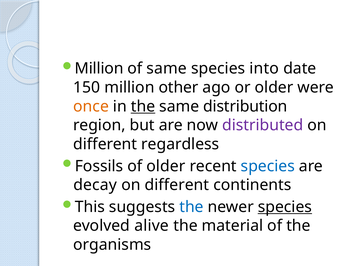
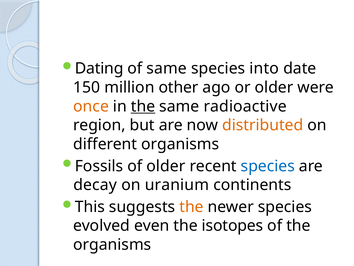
Million: Million -> Dating (99, 68)
distribution: distribution -> radioactive (245, 106)
distributed colour: purple -> orange (263, 125)
different regardless: regardless -> organisms (180, 144)
different: different -> uranium (177, 185)
the colour: blue -> orange (191, 206)
species underline: present -> none (285, 206)
alive: alive -> even (152, 225)
material: material -> isotopes (232, 225)
